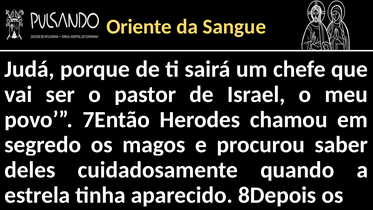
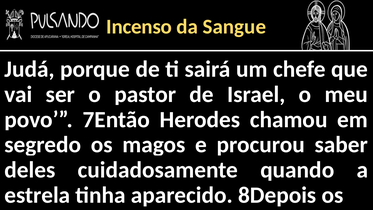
Oriente: Oriente -> Incenso (139, 27)
